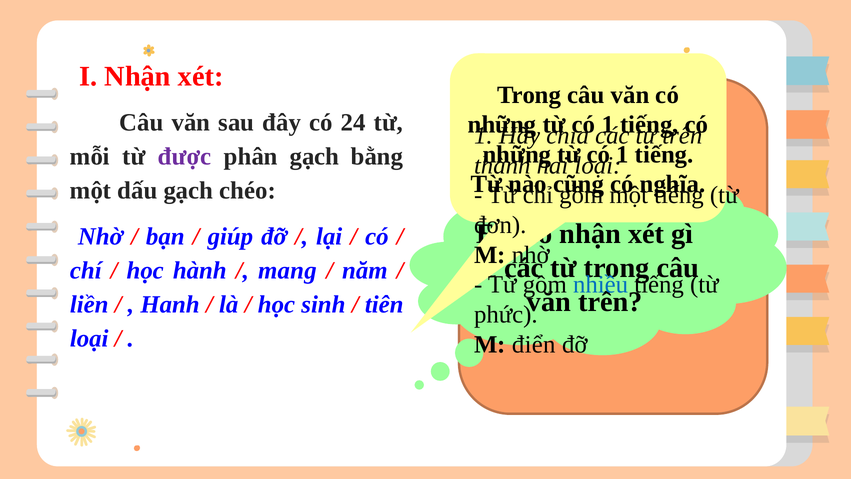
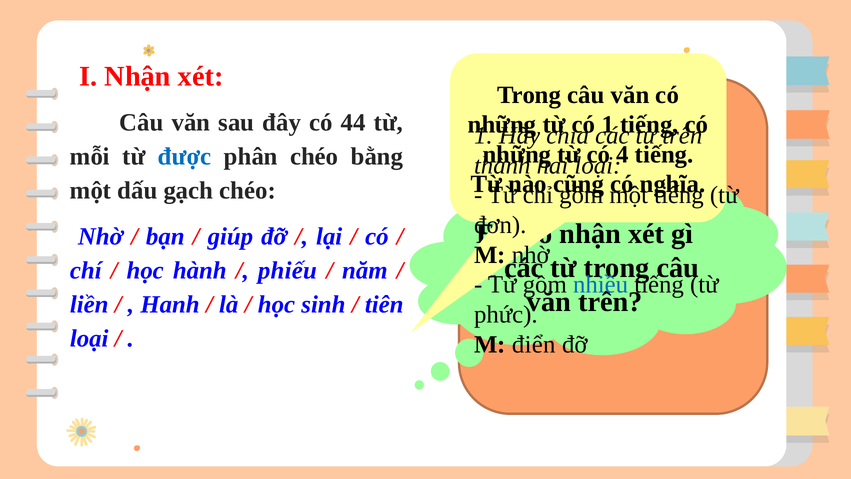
24: 24 -> 44 (353, 123)
1: 1 -> 4 (623, 154)
được colour: purple -> blue (185, 156)
phân gạch: gạch -> chéo (314, 156)
mang: mang -> phiếu (287, 270)
